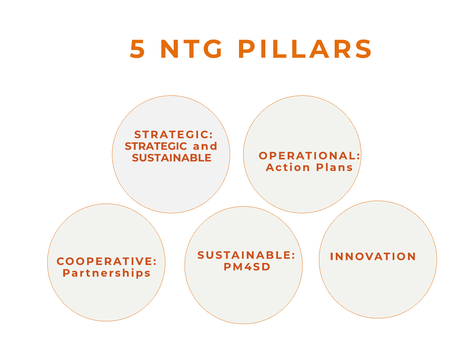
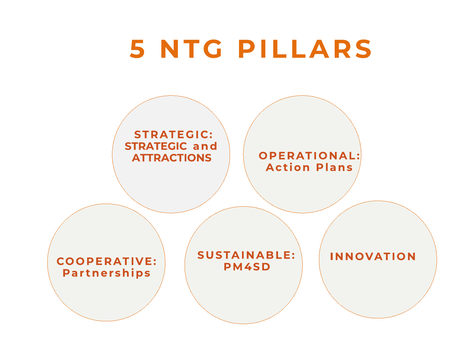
SUSTAINABLE: SUSTAINABLE -> ATTRACTIONS (172, 158)
